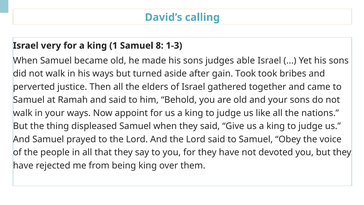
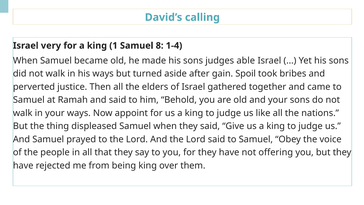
1-3: 1-3 -> 1-4 (174, 46)
gain Took: Took -> Spoil (246, 74)
devoted: devoted -> offering (276, 152)
